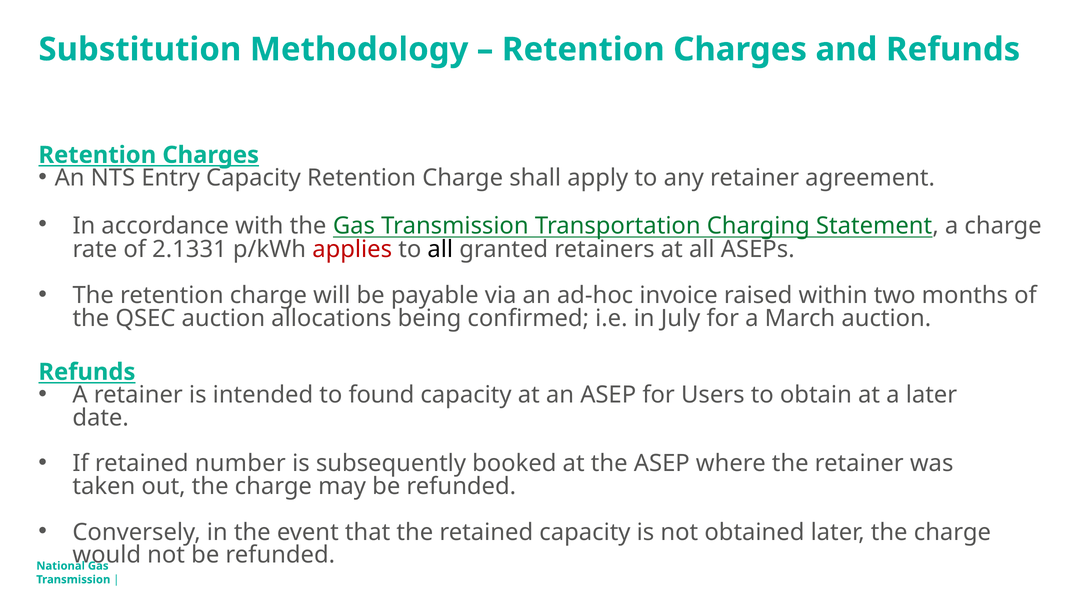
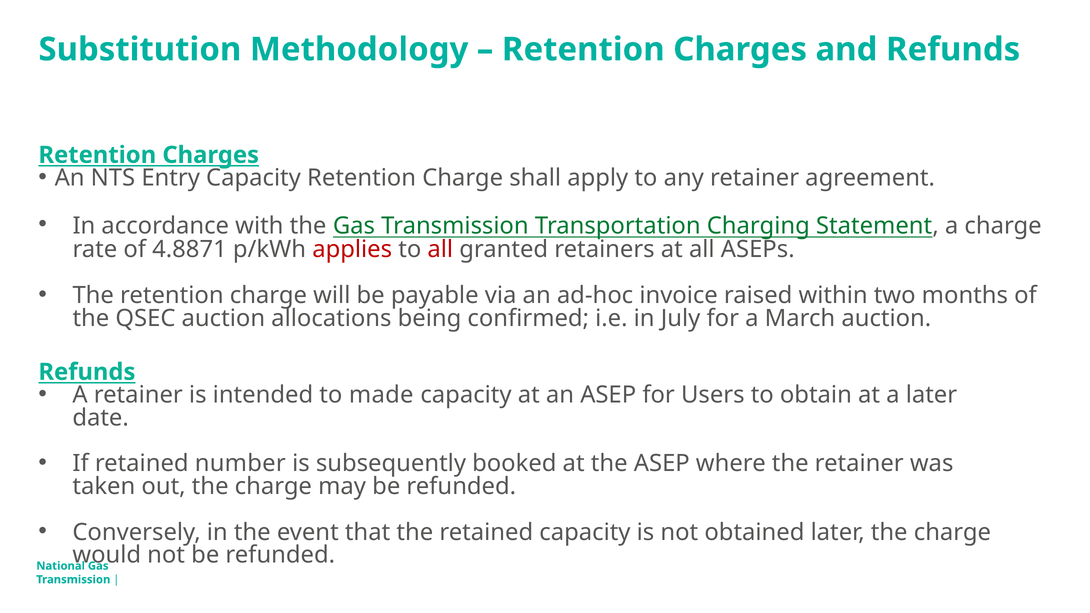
2.1331: 2.1331 -> 4.8871 (189, 250)
all colour: black -> red (440, 250)
found: found -> made (381, 395)
